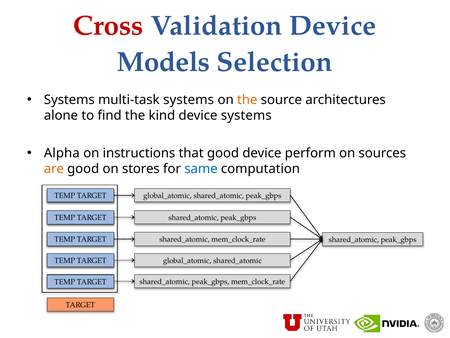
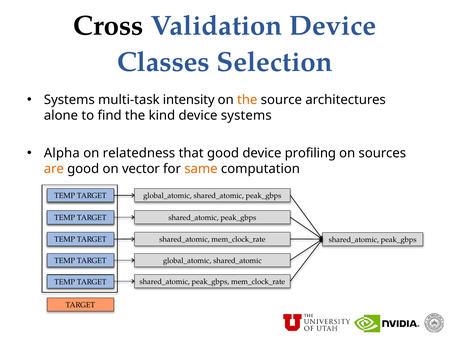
Cross colour: red -> black (108, 26)
Models: Models -> Classes (163, 62)
multi-task systems: systems -> intensity (189, 100)
instructions: instructions -> relatedness (139, 153)
perform: perform -> profiling (310, 153)
stores: stores -> vector (141, 169)
same colour: blue -> orange (201, 169)
